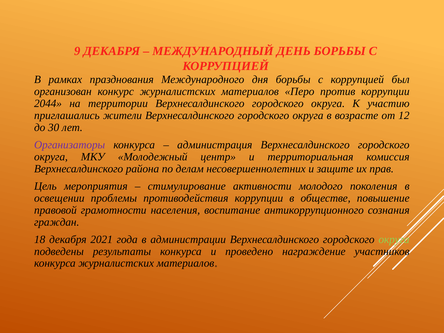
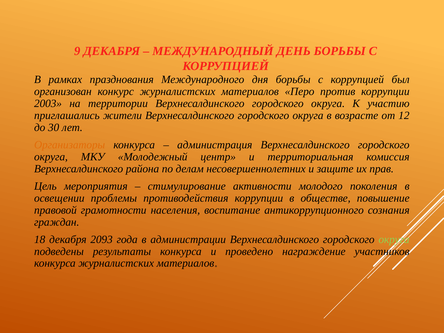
2044: 2044 -> 2003 (48, 103)
Организаторы colour: purple -> orange (70, 145)
2021: 2021 -> 2093 (102, 239)
